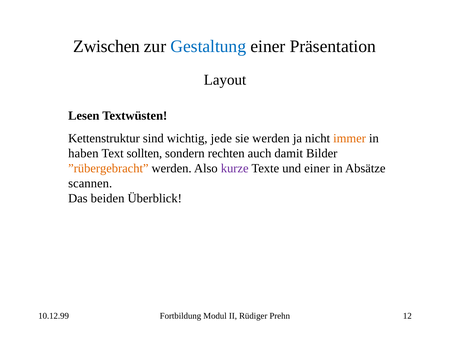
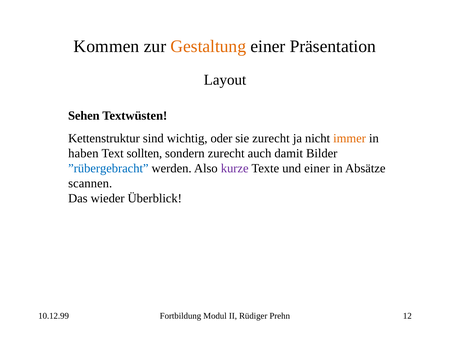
Zwischen: Zwischen -> Kommen (106, 46)
Gestaltung colour: blue -> orange (208, 46)
Lesen: Lesen -> Sehen (84, 116)
jede: jede -> oder (221, 138)
sie werden: werden -> zurecht (271, 138)
sondern rechten: rechten -> zurecht (226, 153)
”rübergebracht colour: orange -> blue (108, 168)
beiden: beiden -> wieder (108, 198)
